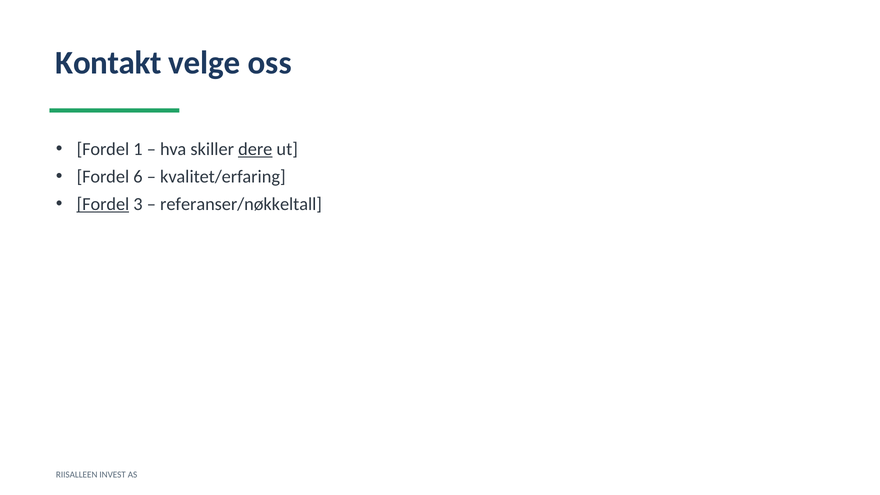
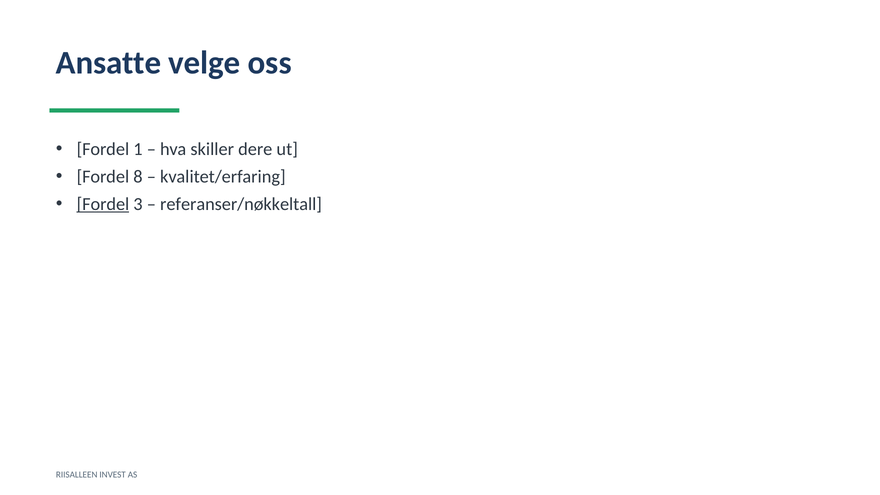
Kontakt: Kontakt -> Ansatte (109, 63)
dere underline: present -> none (255, 149)
6: 6 -> 8 (138, 177)
